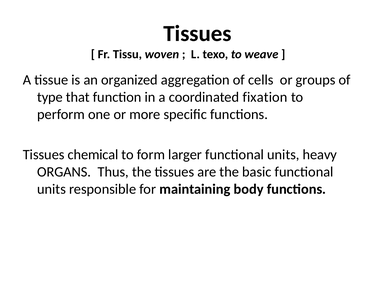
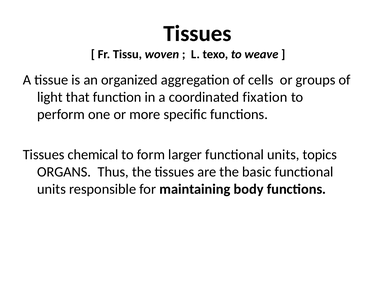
type: type -> light (50, 97)
heavy: heavy -> topics (320, 155)
